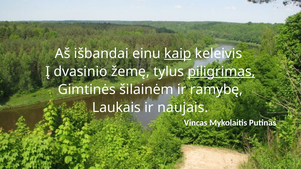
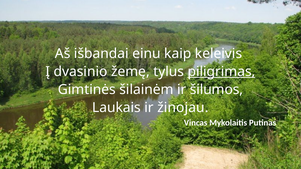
kaip underline: present -> none (178, 54)
ramybę: ramybę -> šilumos (216, 90)
naujais: naujais -> žinojau (183, 108)
